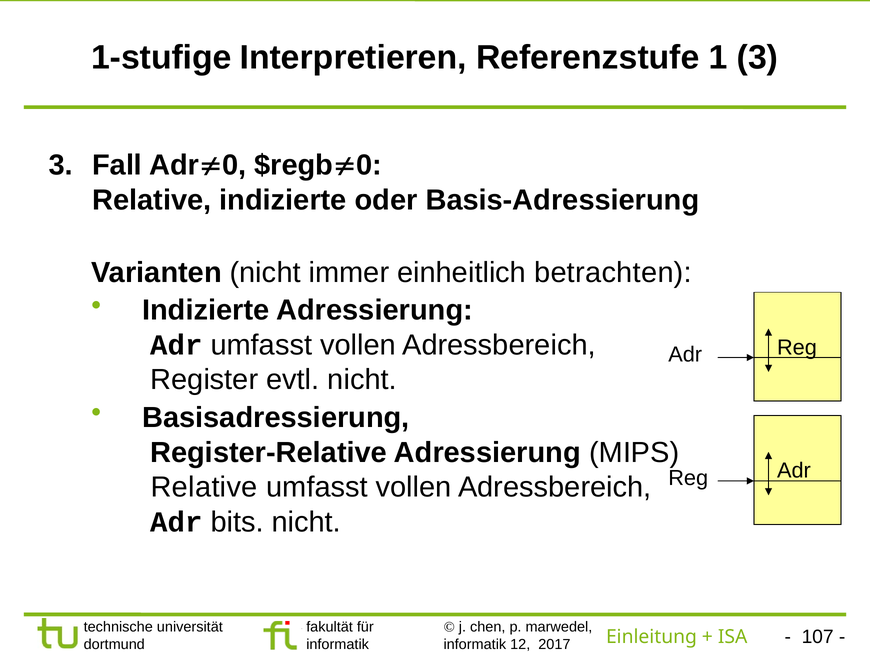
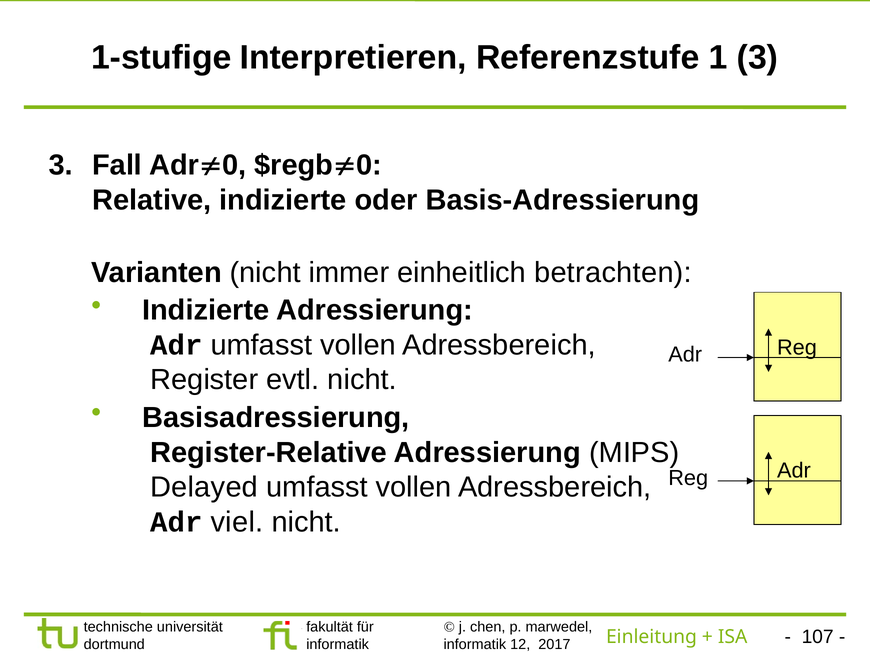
Relative: Relative -> Delayed (204, 487)
bits: bits -> viel (237, 522)
